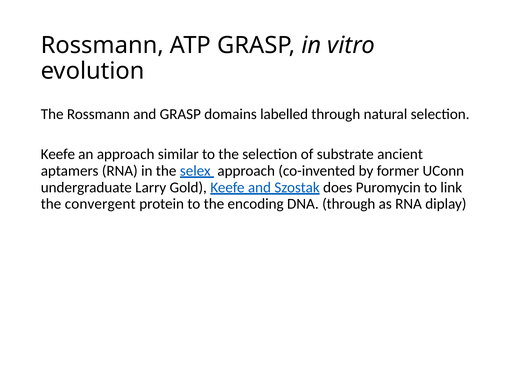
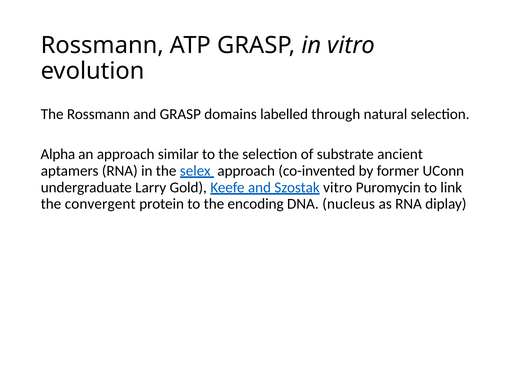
Keefe: Keefe -> Alpha (58, 154)
Szostak does: does -> vitro (338, 187)
DNA through: through -> nucleus (349, 203)
